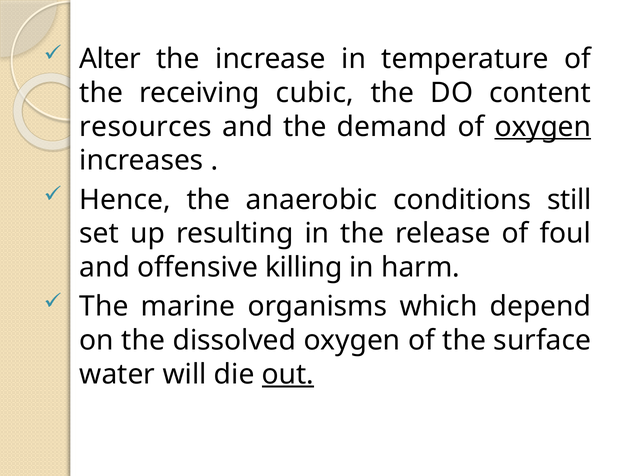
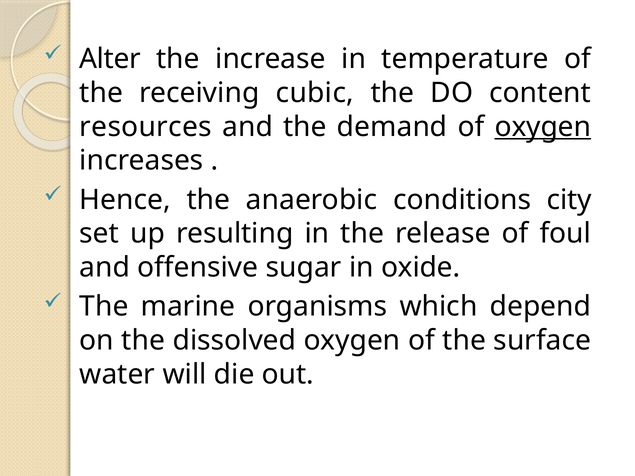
still: still -> city (569, 200)
killing: killing -> sugar (304, 268)
harm: harm -> oxide (421, 268)
out underline: present -> none (288, 375)
